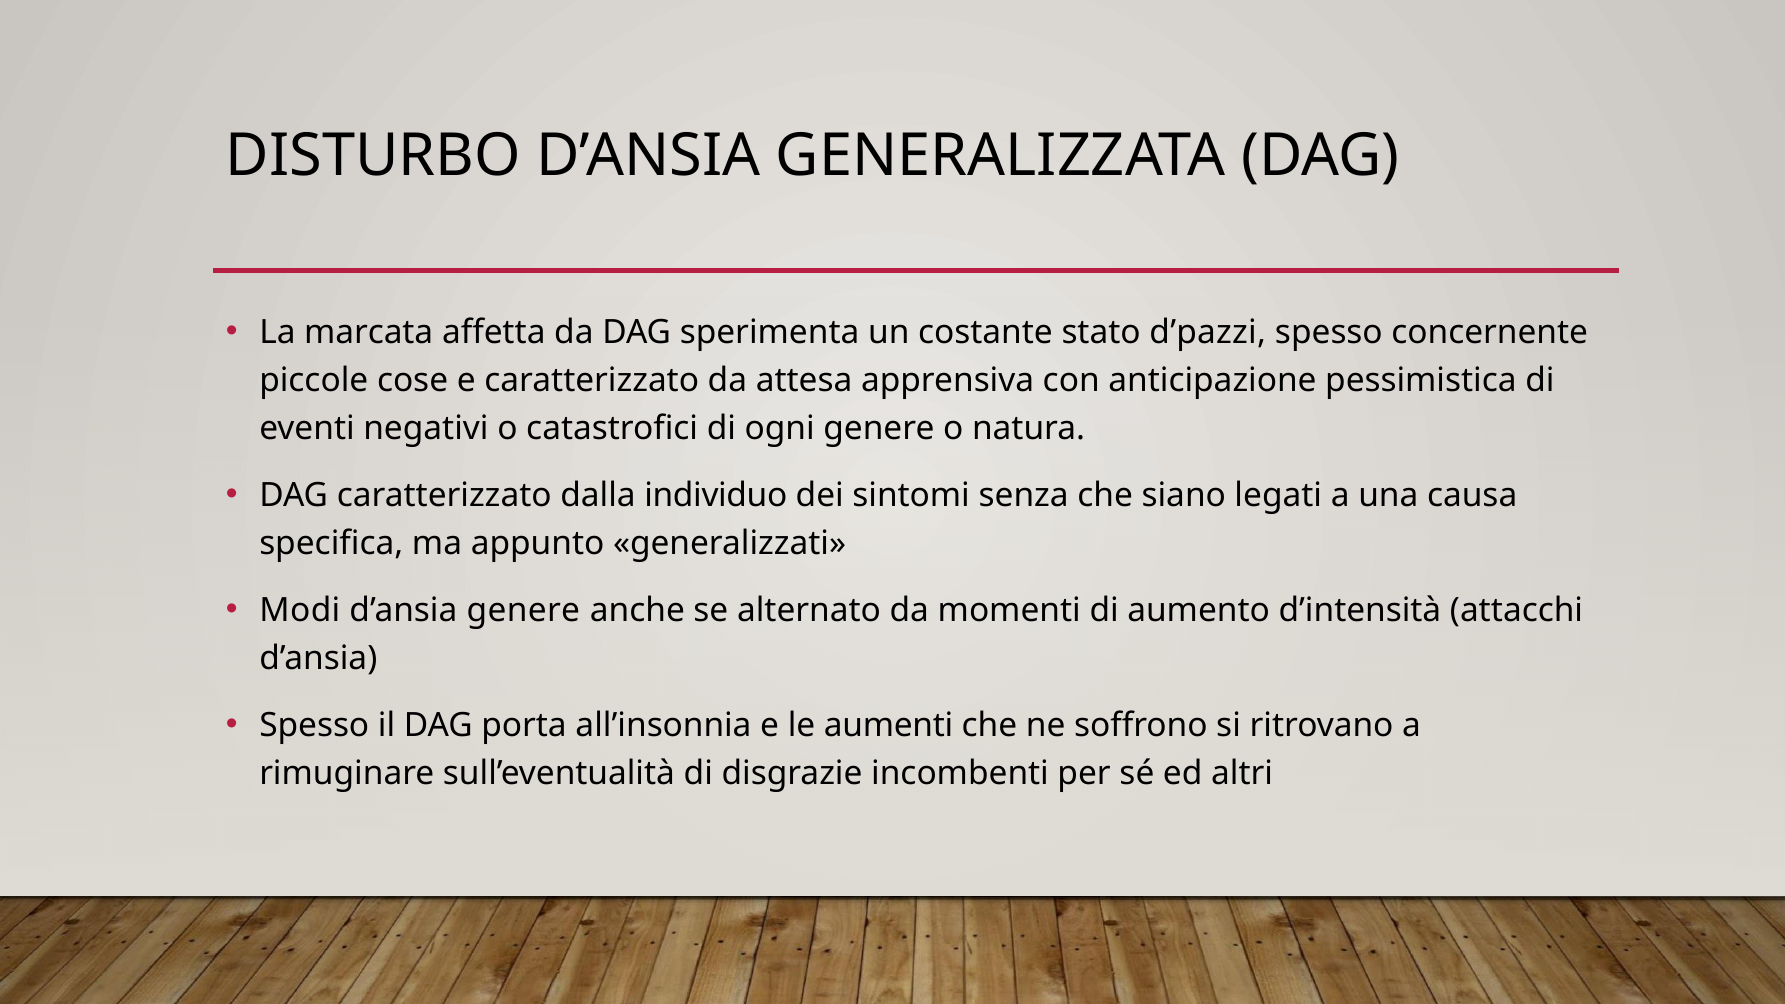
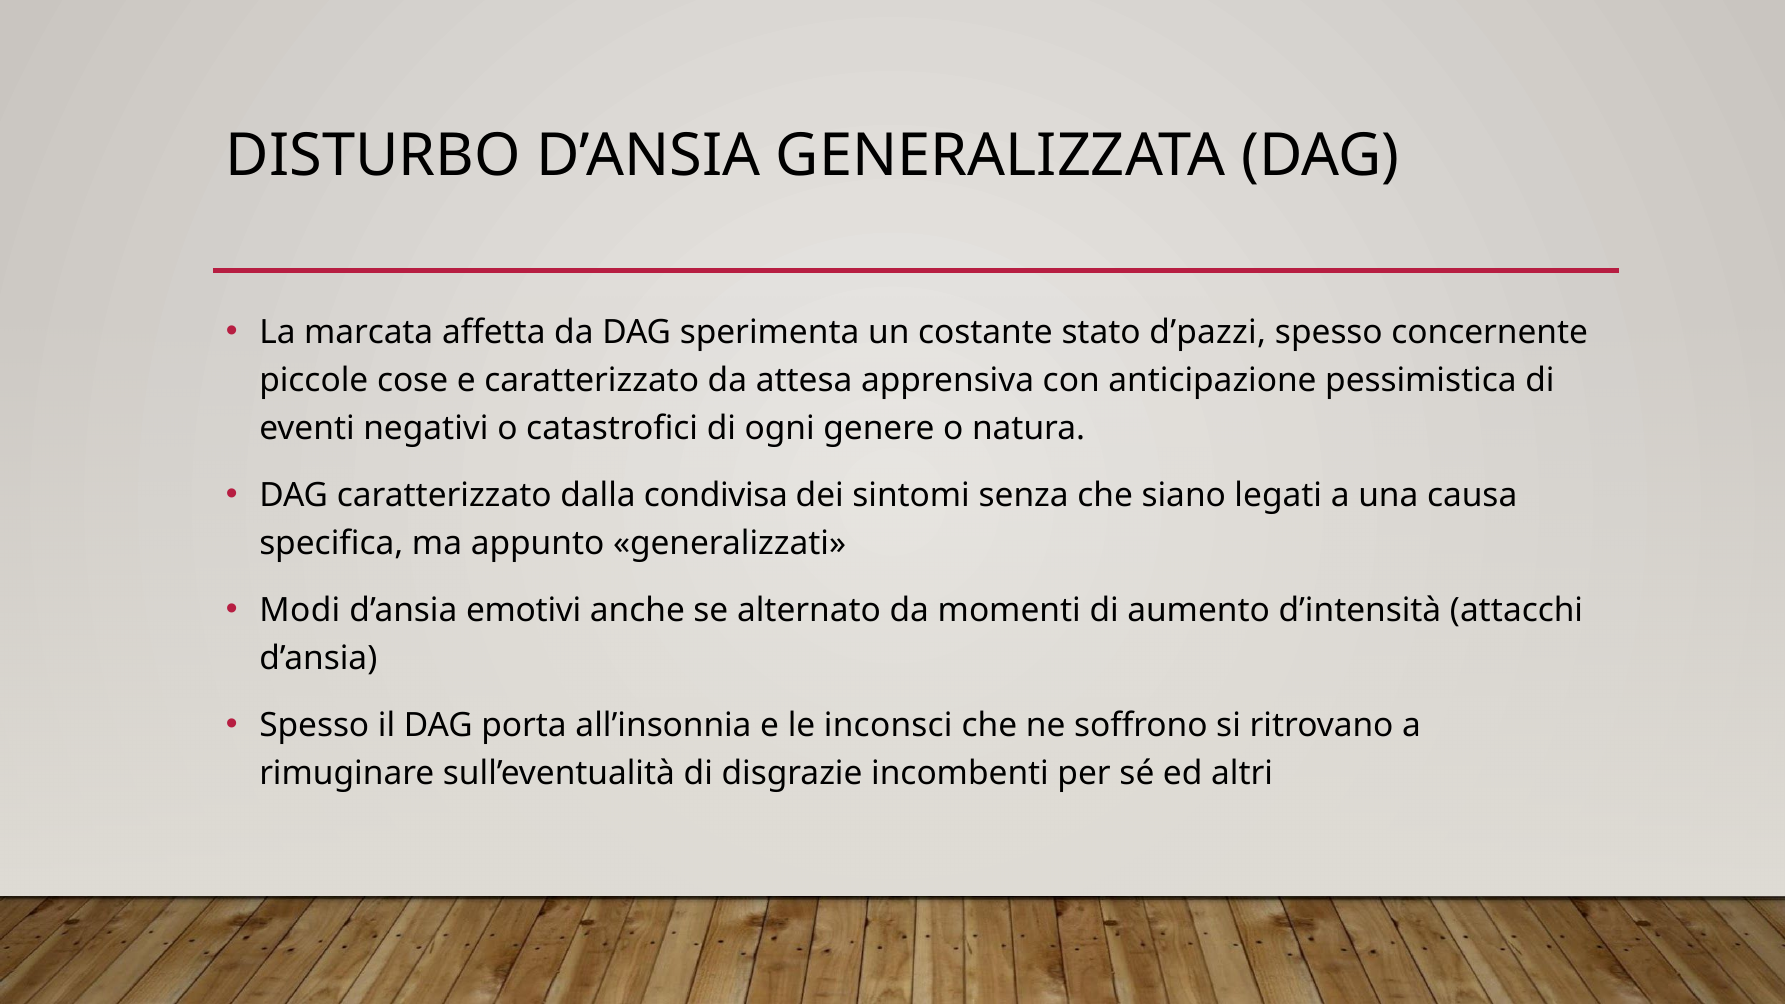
individuo: individuo -> condivisa (716, 495)
d’ansia genere: genere -> emotivi (524, 610)
aumenti: aumenti -> inconsci (888, 725)
